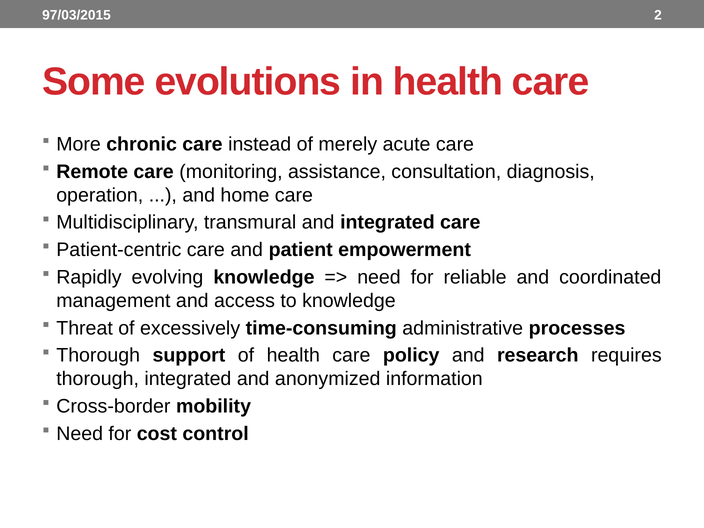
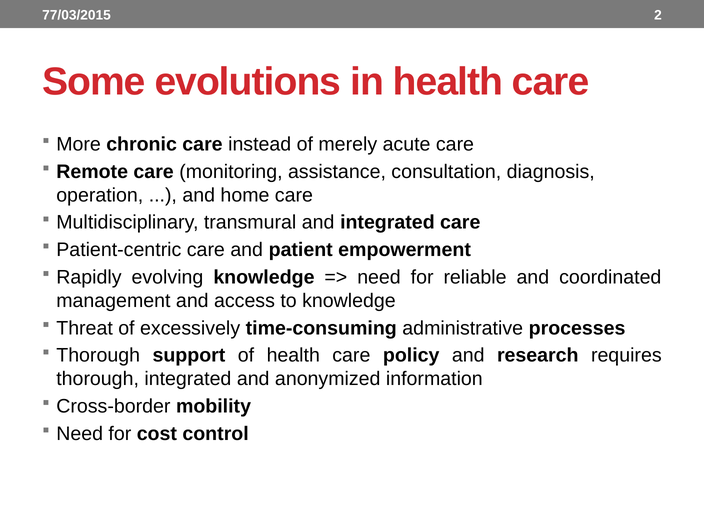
97/03/2015: 97/03/2015 -> 77/03/2015 (77, 15)
